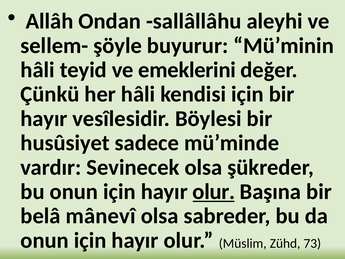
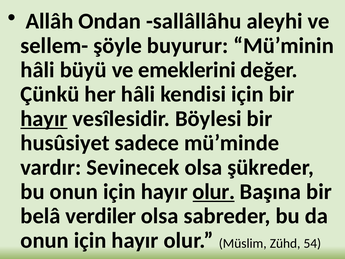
teyid: teyid -> büyü (83, 70)
hayır underline: none -> present (44, 119)
mânevî: mânevî -> verdiler (101, 216)
73: 73 -> 54 (312, 243)
